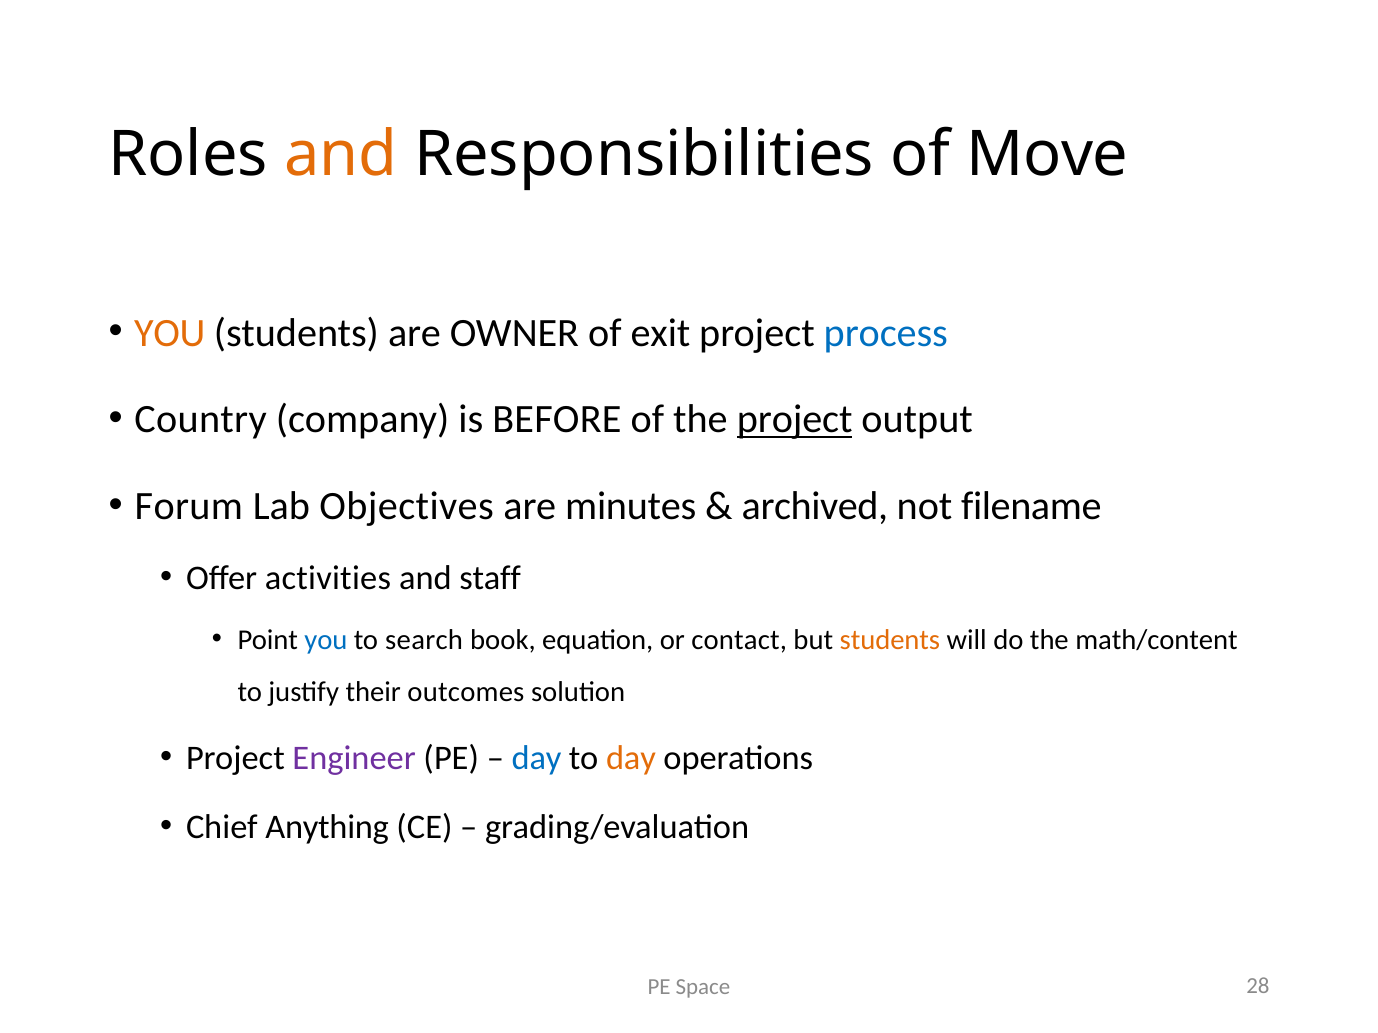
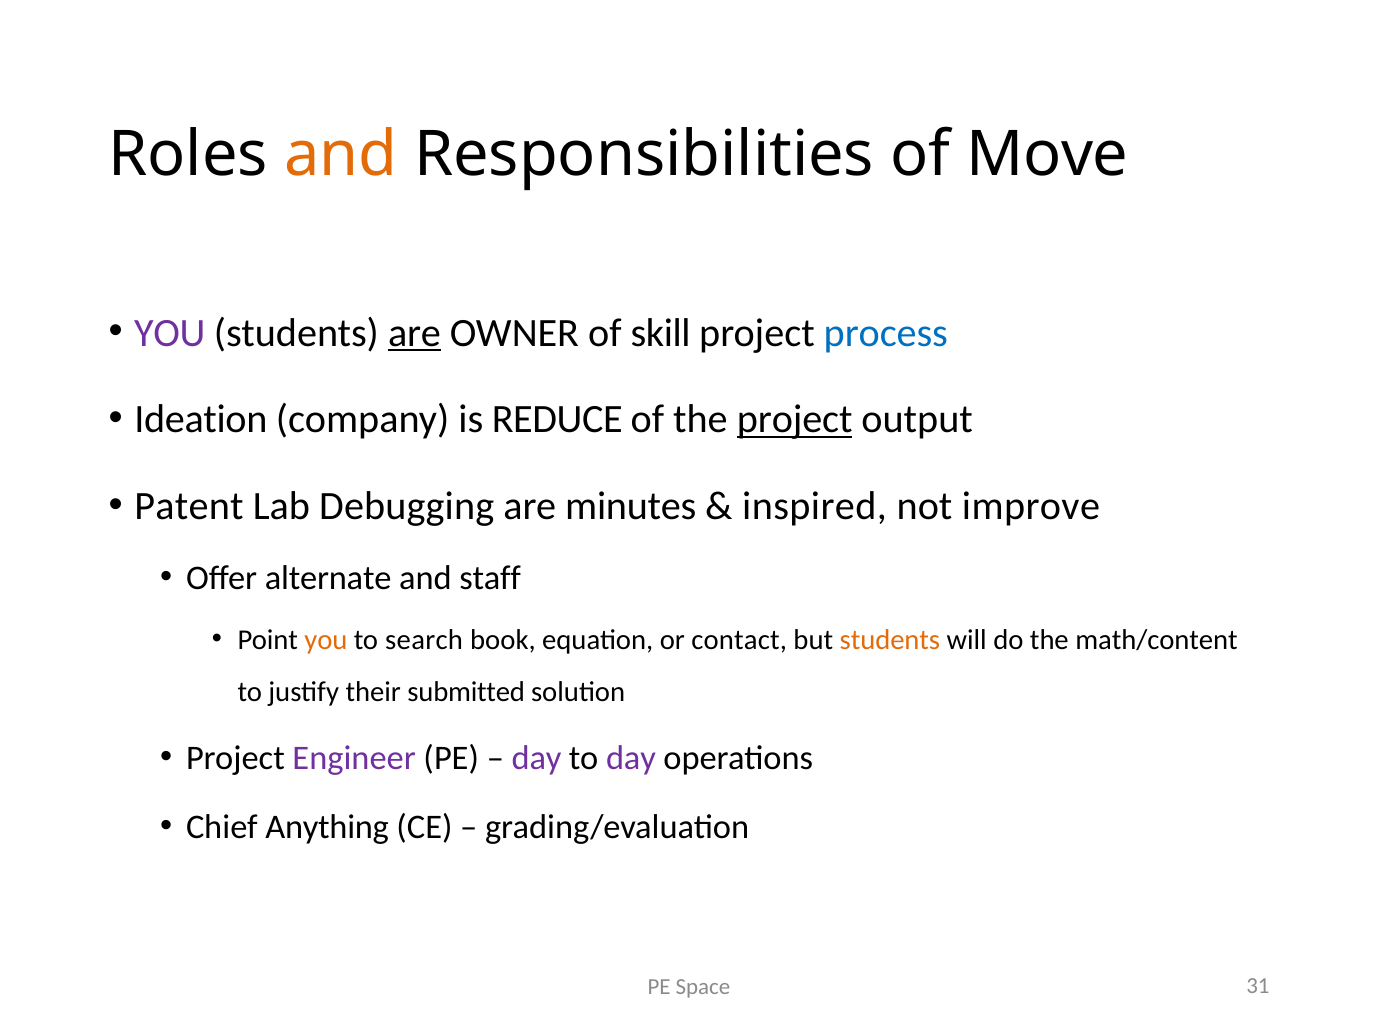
YOU colour: orange -> purple (170, 333)
are underline: none -> present (415, 333)
exit: exit -> skill (661, 333)
Country: Country -> Ideation (201, 420)
BEFORE: BEFORE -> REDUCE (557, 420)
Forum: Forum -> Patent (189, 506)
Objectives: Objectives -> Debugging (407, 506)
archived: archived -> inspired (815, 506)
filename: filename -> improve (1031, 506)
activities: activities -> alternate (328, 579)
you colour: blue -> orange (326, 640)
outcomes: outcomes -> submitted (466, 692)
day colour: blue -> purple (537, 758)
day colour: orange -> purple (631, 758)
28: 28 -> 31 (1258, 987)
